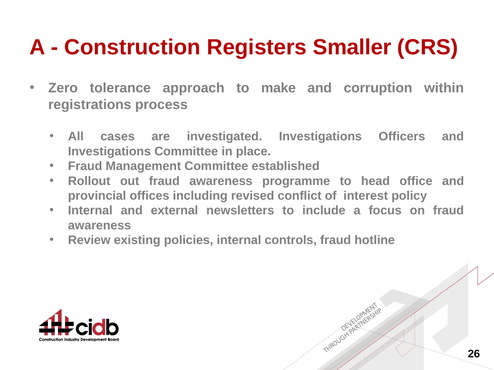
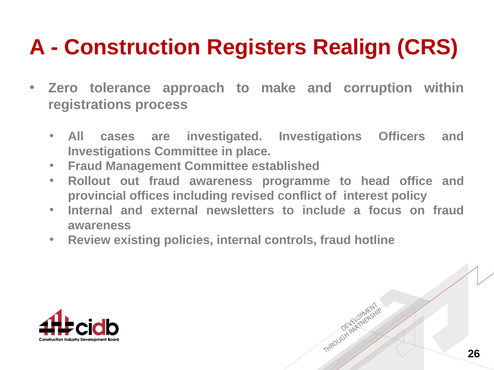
Smaller: Smaller -> Realign (352, 47)
